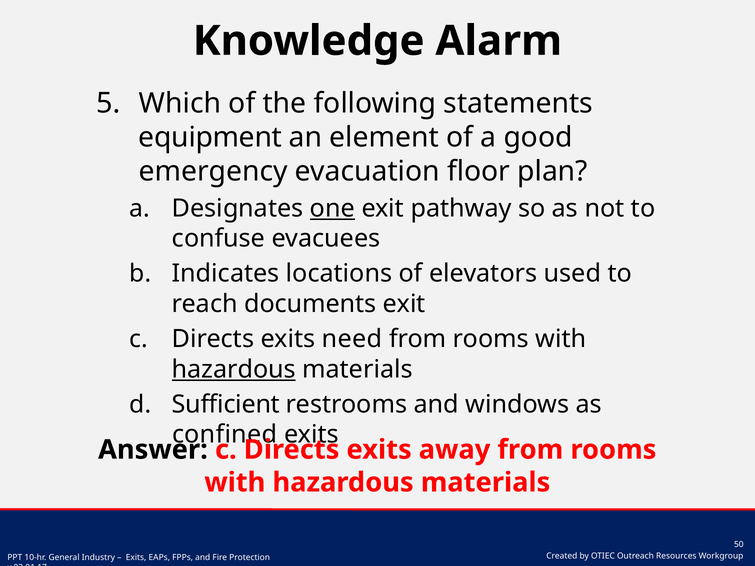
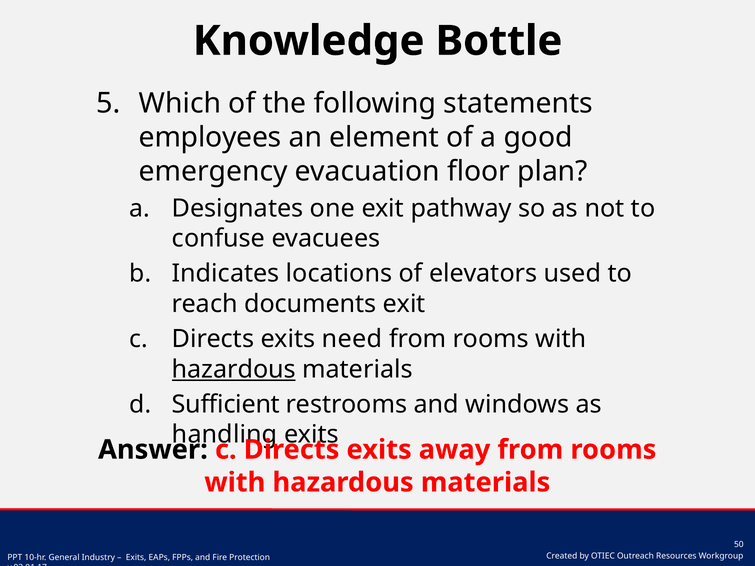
Alarm: Alarm -> Bottle (499, 41)
equipment: equipment -> employees (210, 137)
one underline: present -> none (332, 208)
confined: confined -> handling (225, 435)
